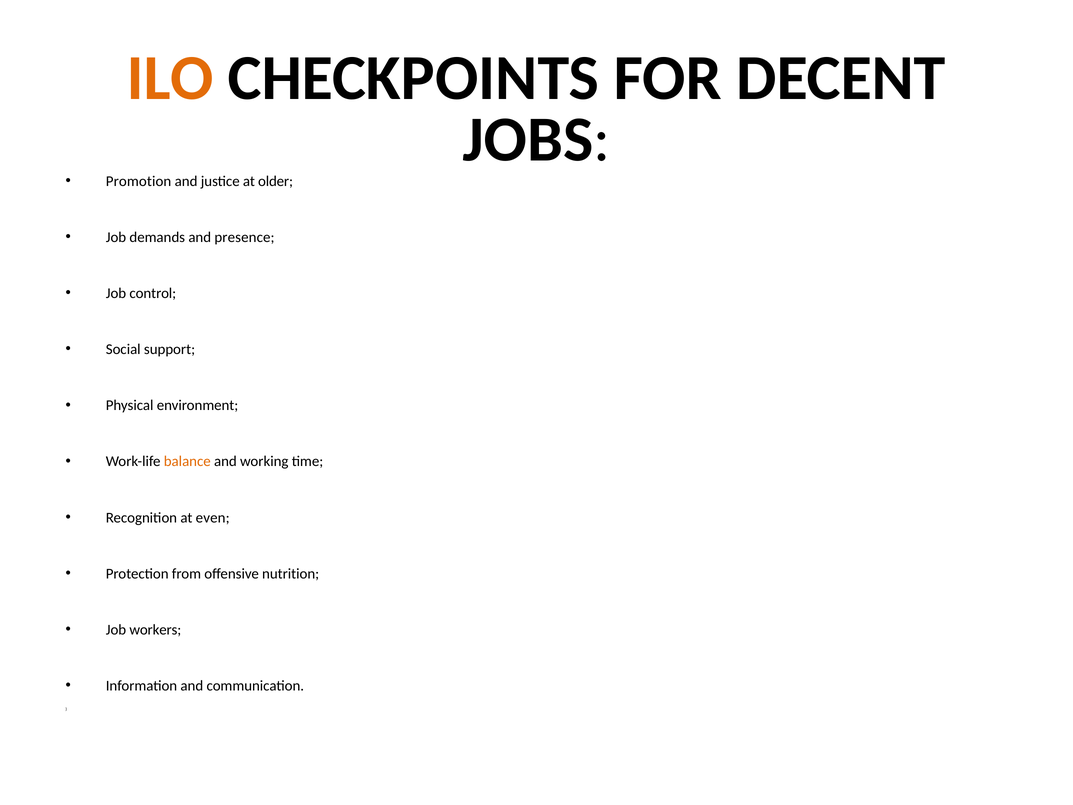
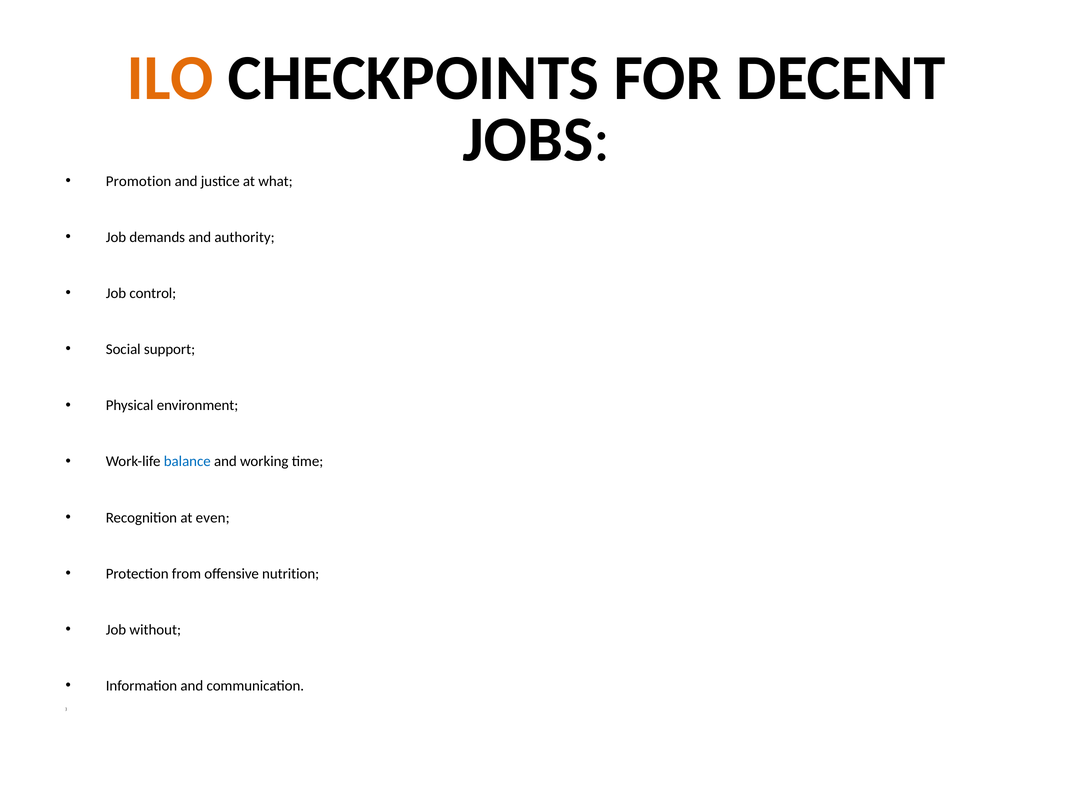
older: older -> what (275, 181)
presence: presence -> authority (245, 237)
balance colour: orange -> blue (187, 461)
workers: workers -> without (155, 630)
